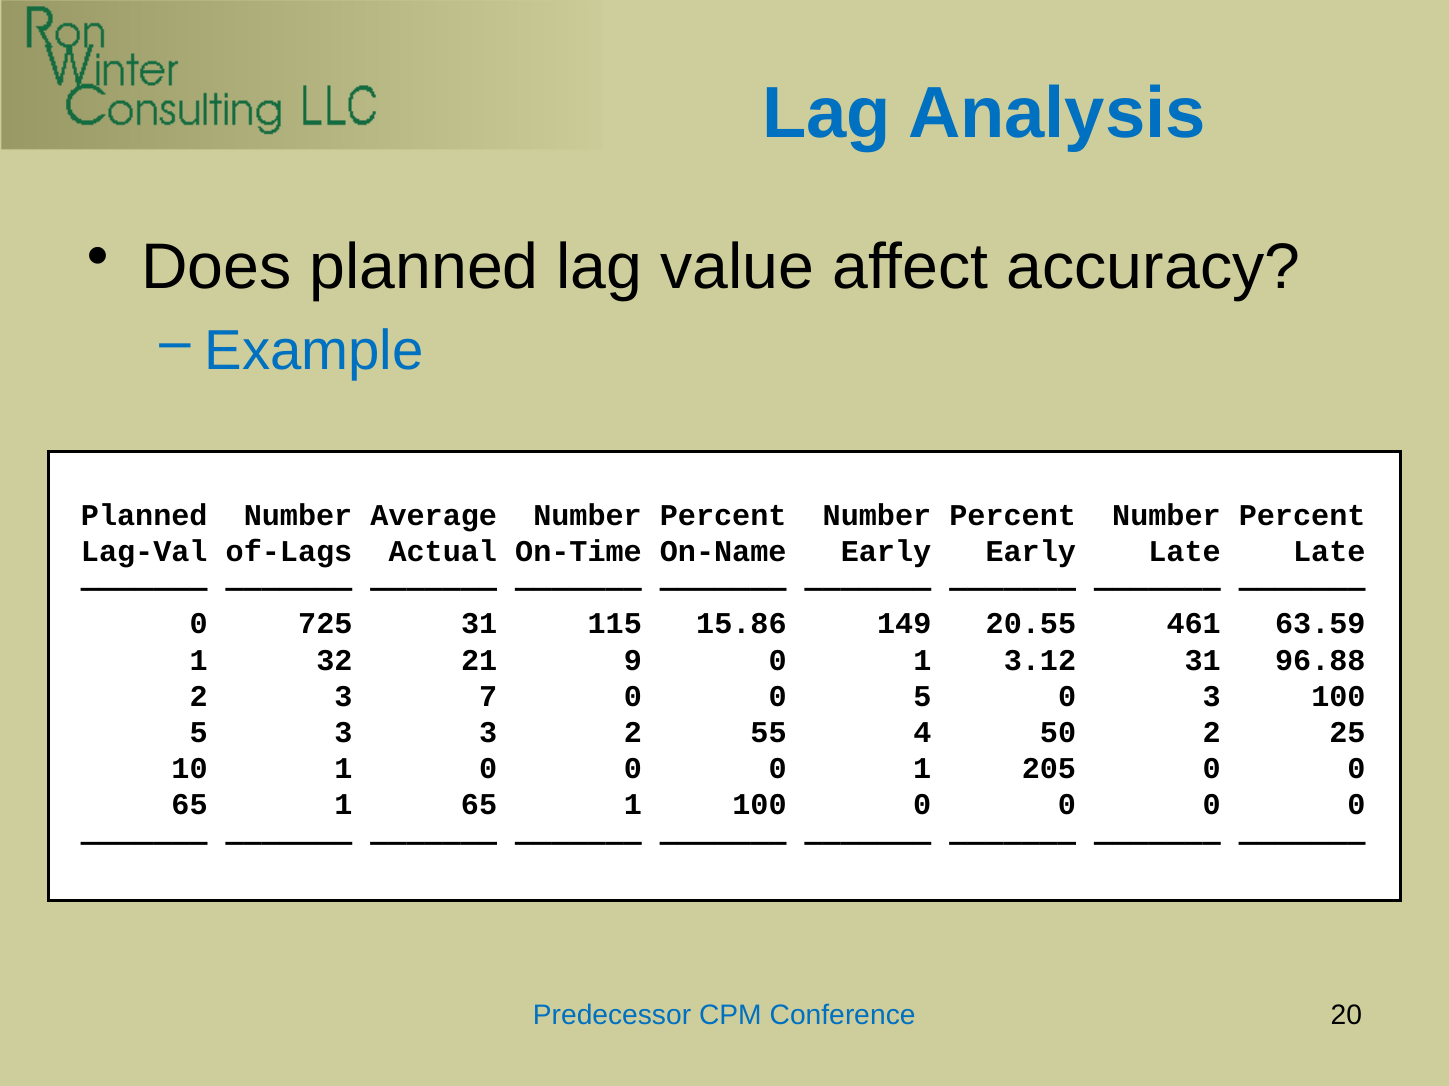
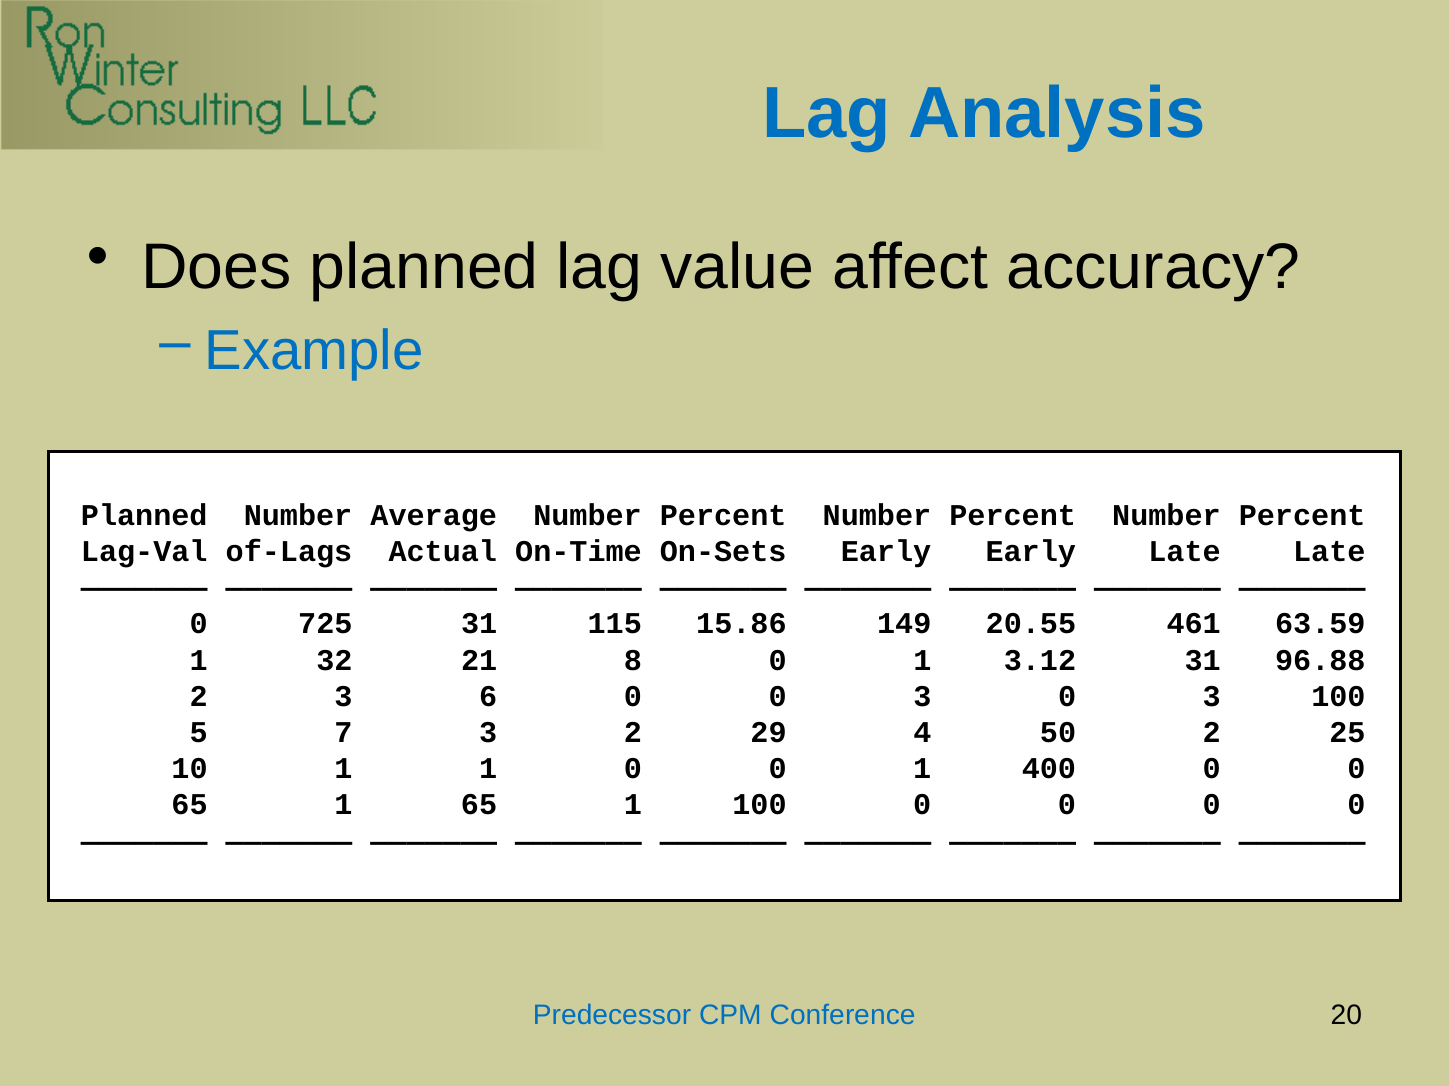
On-Name: On-Name -> On-Sets (723, 552)
9: 9 -> 8 (633, 661)
7: 7 -> 6 (488, 697)
0 0 5: 5 -> 3 (922, 697)
5 3: 3 -> 7 (343, 733)
55: 55 -> 29 (769, 733)
1 0: 0 -> 1 (488, 769)
205: 205 -> 400 (1049, 769)
